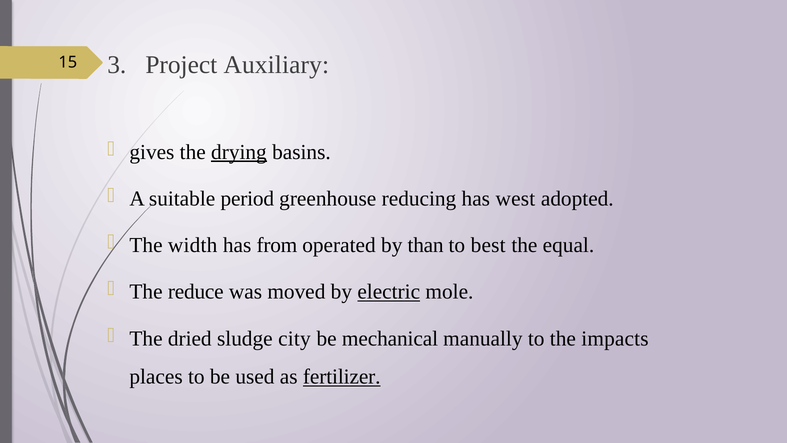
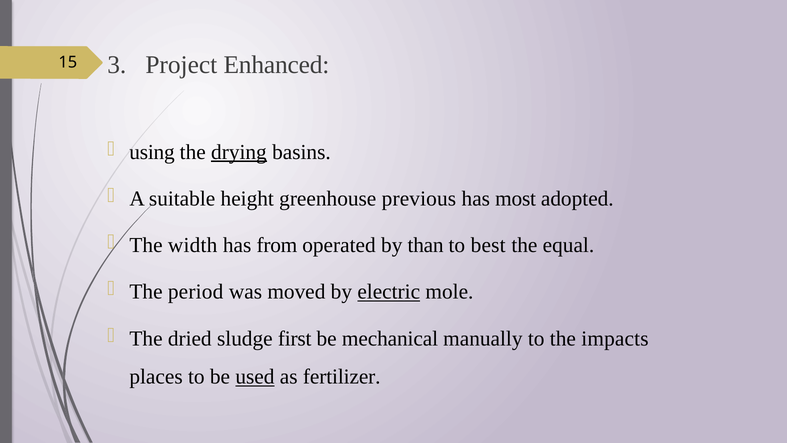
Auxiliary: Auxiliary -> Enhanced (276, 65)
gives: gives -> using (152, 152)
period: period -> height (247, 199)
reducing: reducing -> previous (419, 199)
west: west -> most (516, 199)
reduce: reduce -> period (196, 292)
city: city -> first (295, 338)
used underline: none -> present (255, 377)
fertilizer underline: present -> none (342, 377)
